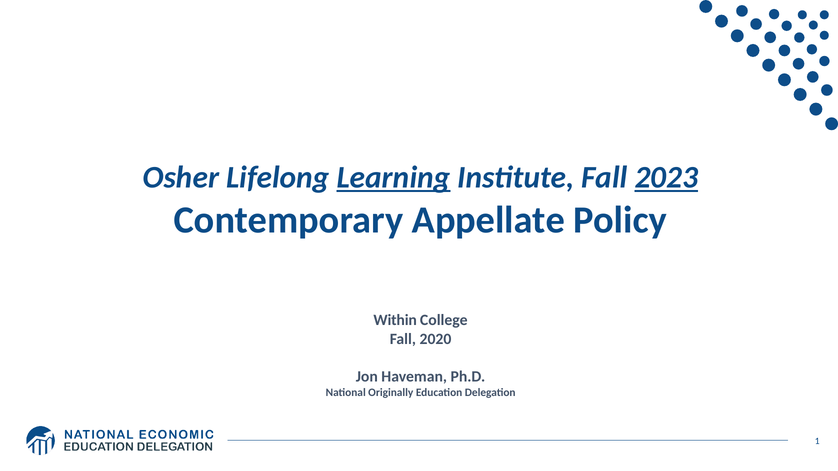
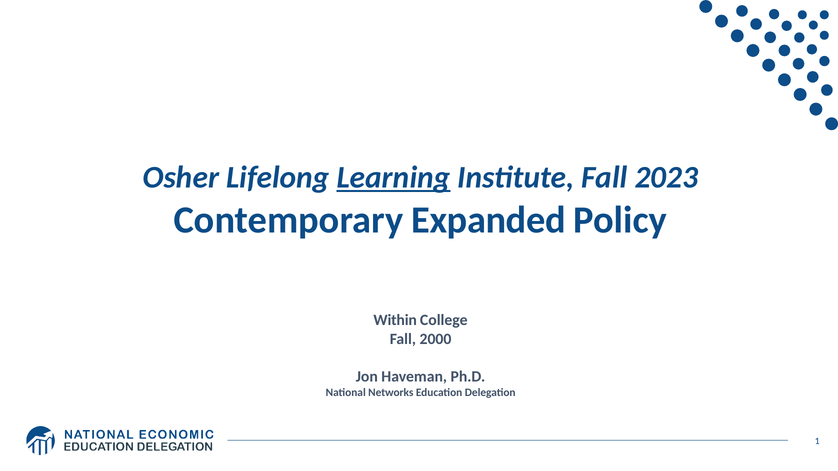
2023 underline: present -> none (666, 178)
Appellate: Appellate -> Expanded (489, 220)
2020: 2020 -> 2000 (435, 339)
Originally: Originally -> Networks (391, 393)
